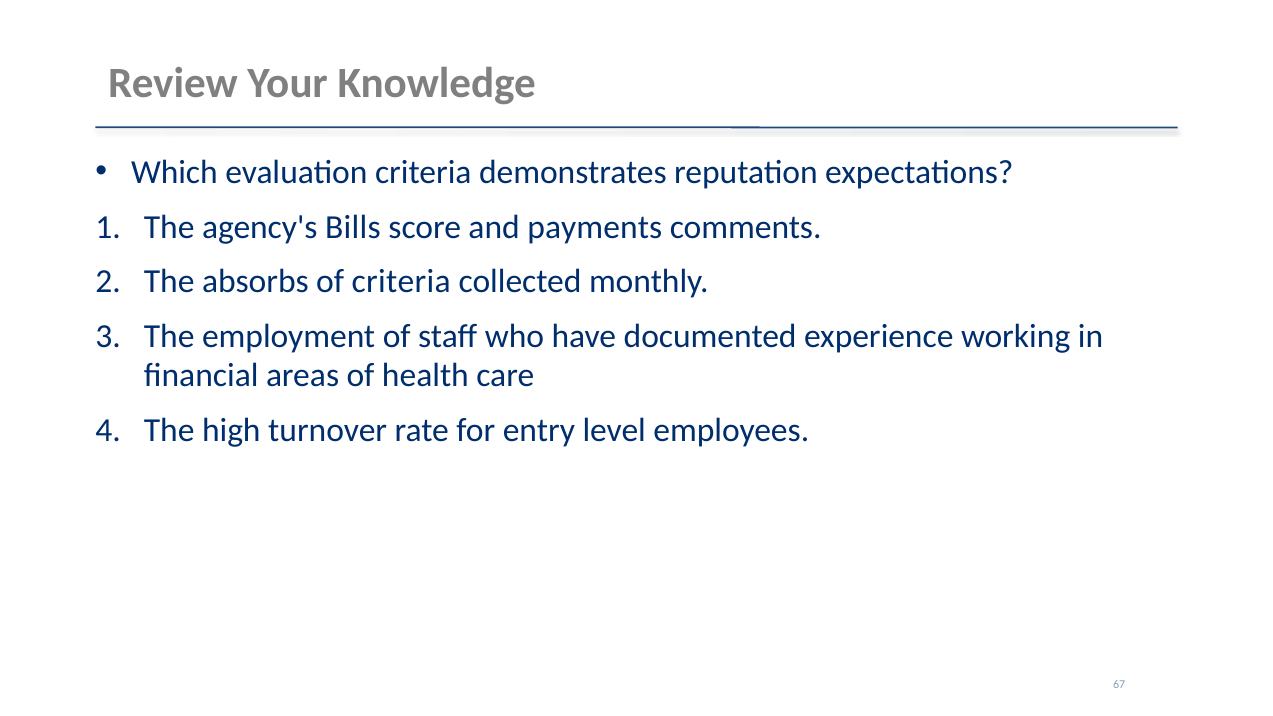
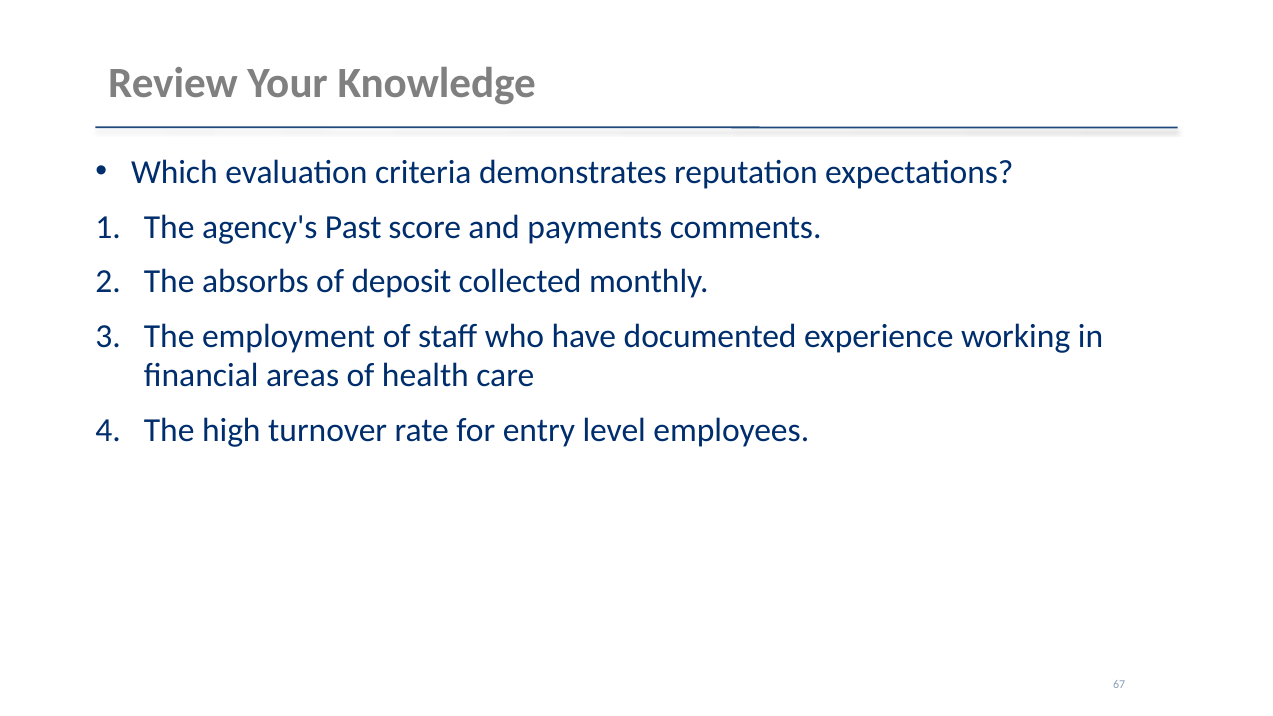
Bills: Bills -> Past (353, 227)
of criteria: criteria -> deposit (402, 282)
